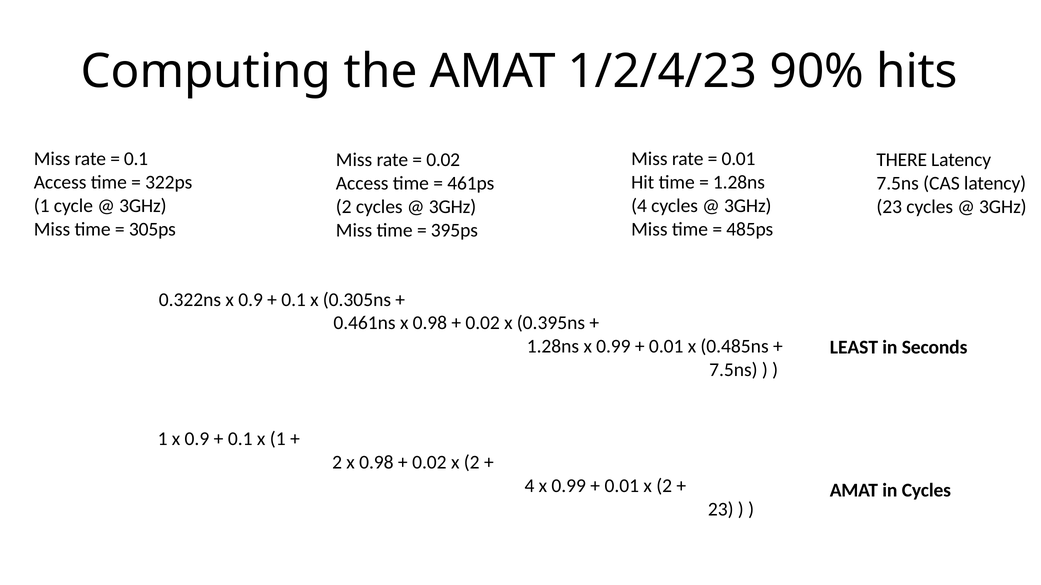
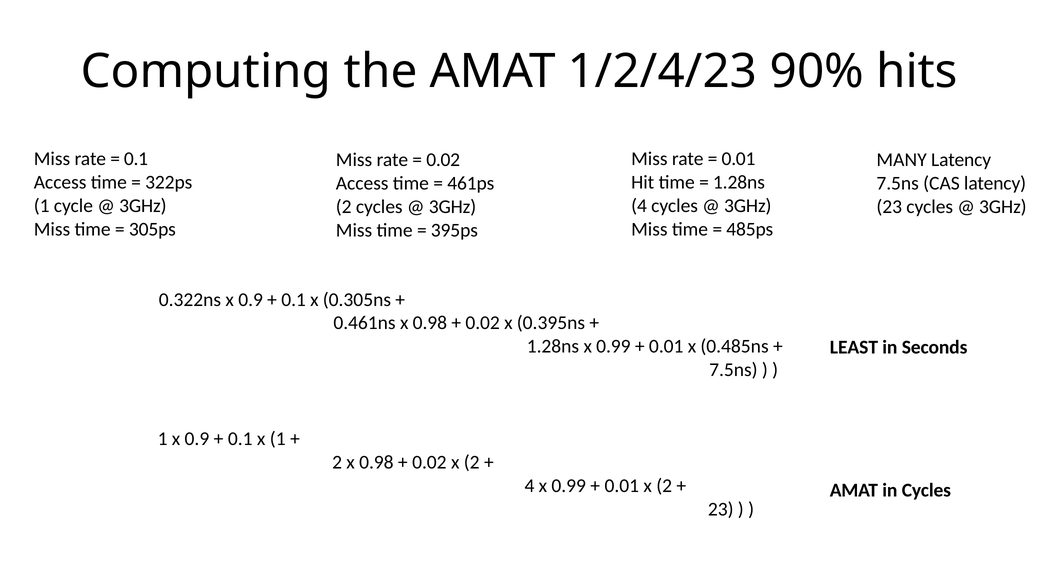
THERE: THERE -> MANY (902, 160)
